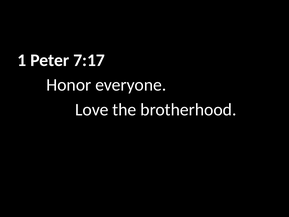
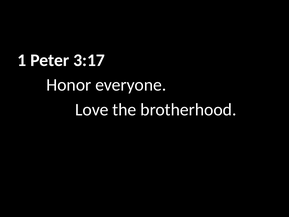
7:17: 7:17 -> 3:17 (89, 60)
